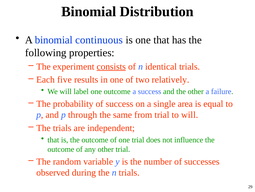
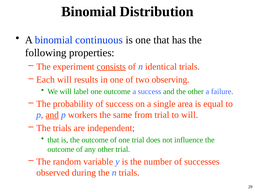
Each five: five -> will (64, 79)
relatively: relatively -> observing (171, 79)
and underline: none -> present (52, 114)
through: through -> workers (83, 114)
